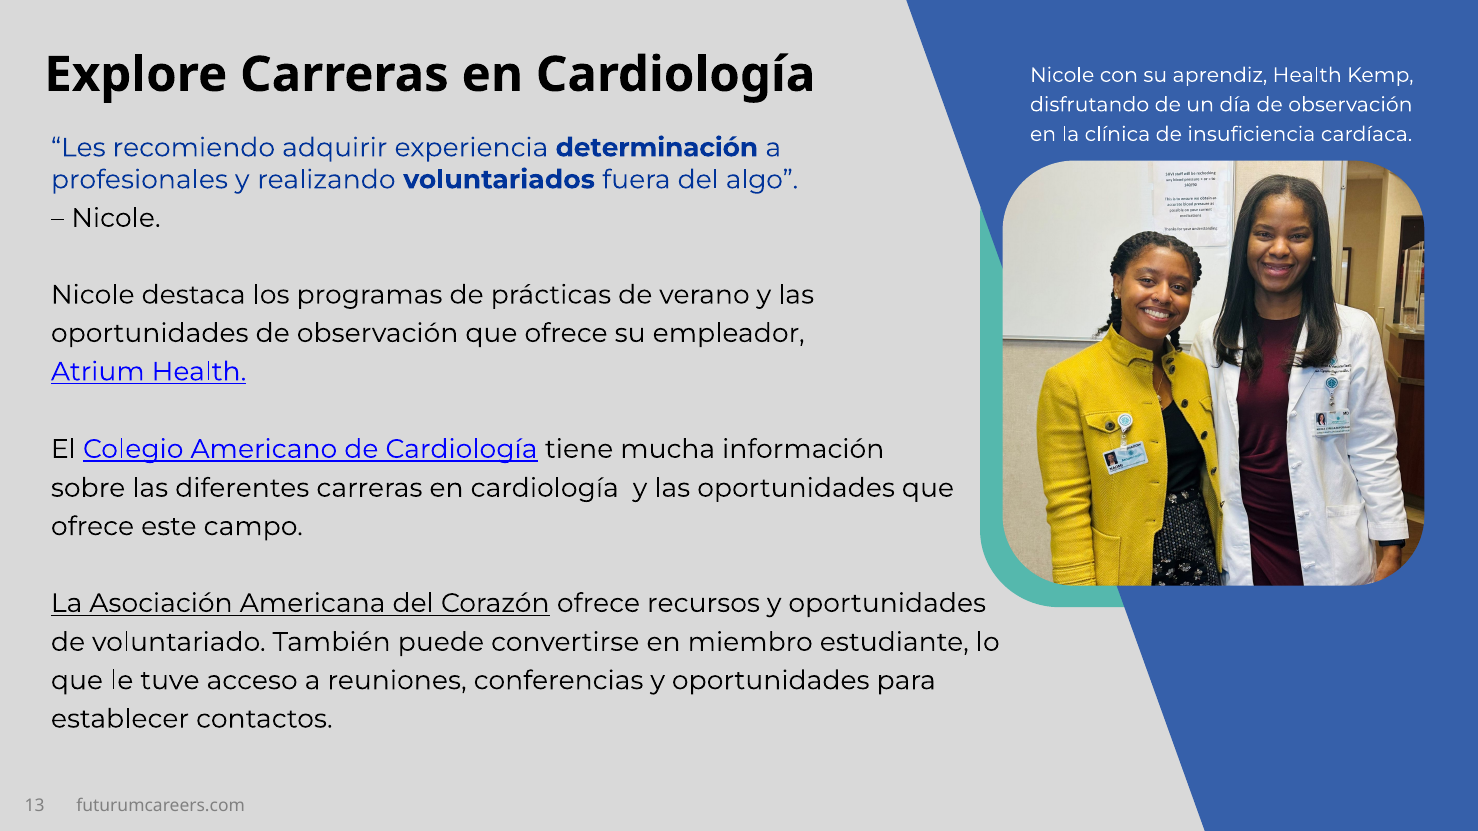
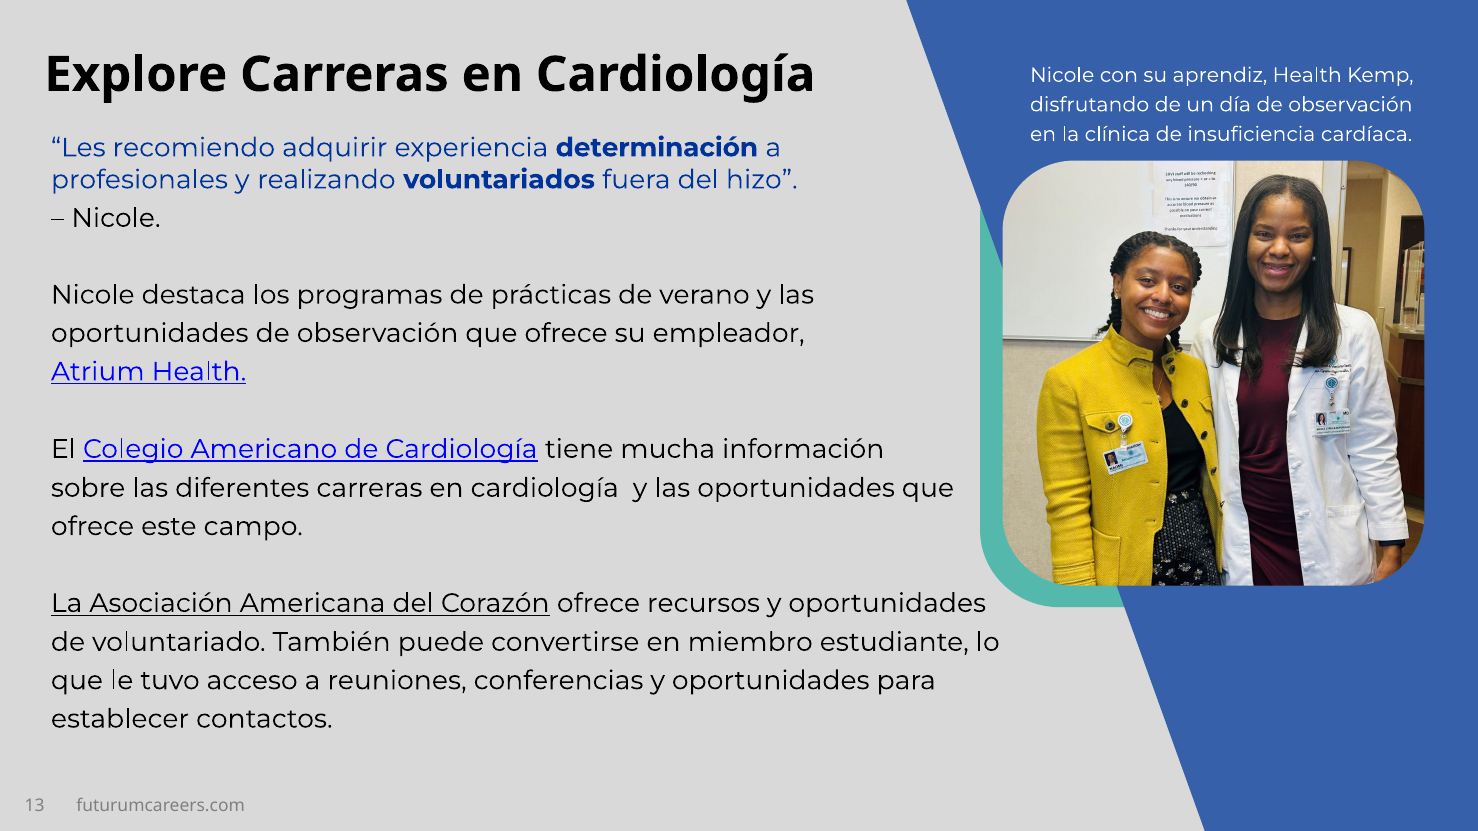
algo: algo -> hizo (762, 180)
tuve: tuve -> tuvo (170, 681)
